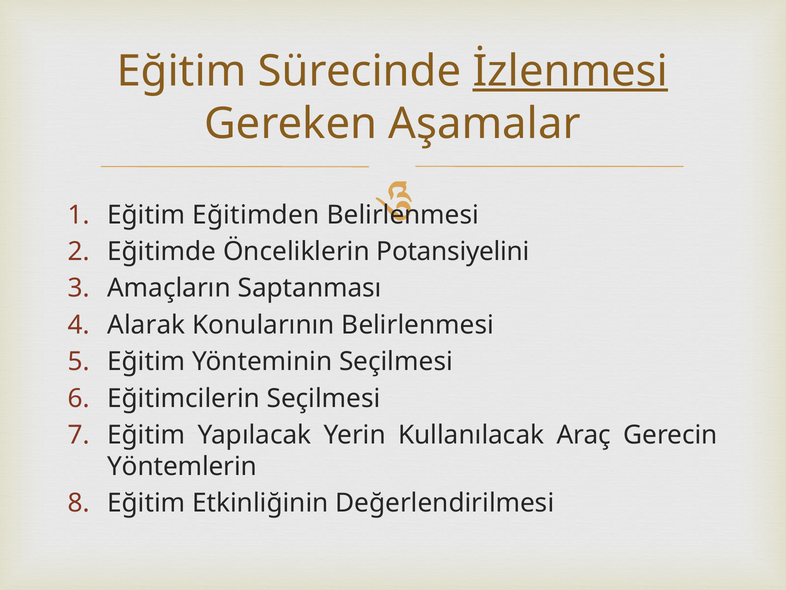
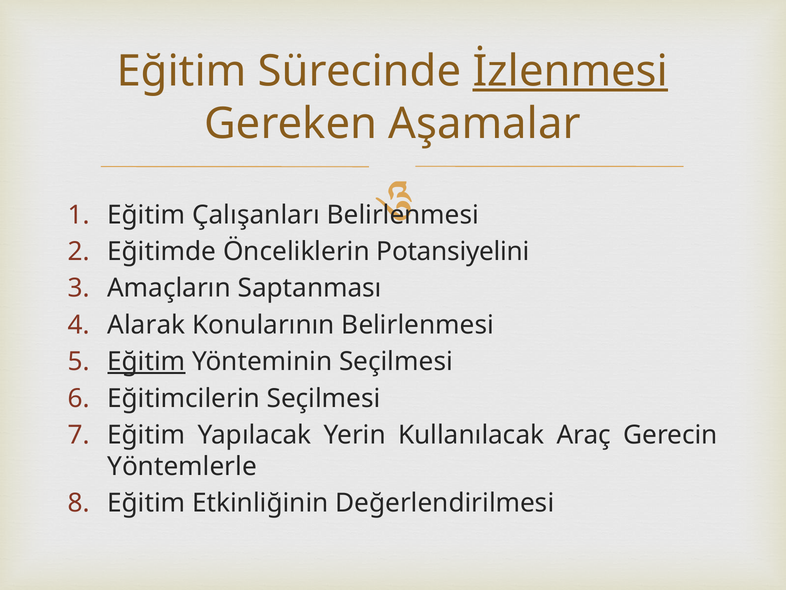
Eğitimden: Eğitimden -> Çalışanları (256, 215)
Eğitim underline: none -> present (146, 361)
Yöntemlerin: Yöntemlerin -> Yöntemlerle (182, 466)
